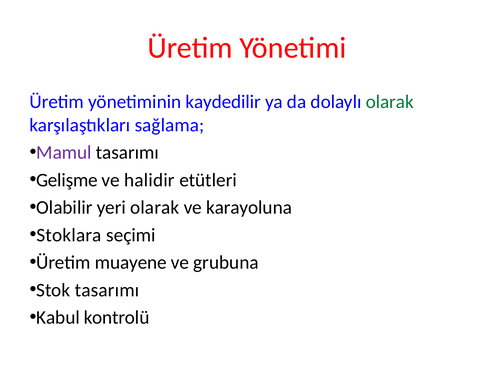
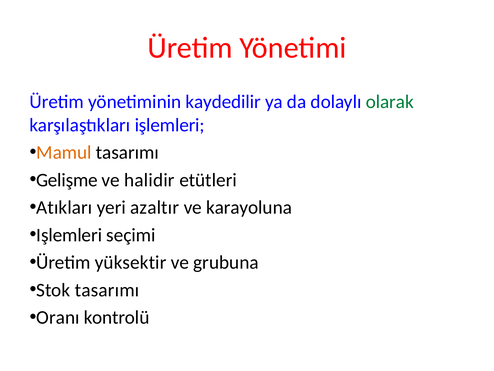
karşılaştıkları sağlama: sağlama -> işlemleri (170, 125)
Mamul colour: purple -> orange (64, 152)
Olabilir: Olabilir -> Atıkları (64, 207)
yeri olarak: olarak -> azaltır (155, 207)
Stoklara: Stoklara -> Işlemleri (69, 235)
muayene: muayene -> yüksektir (131, 262)
Kabul: Kabul -> Oranı (58, 317)
